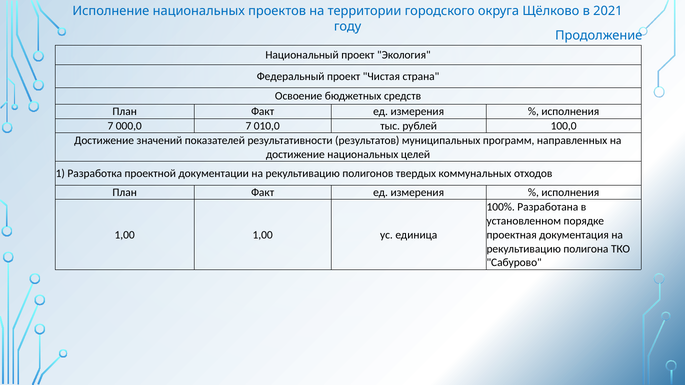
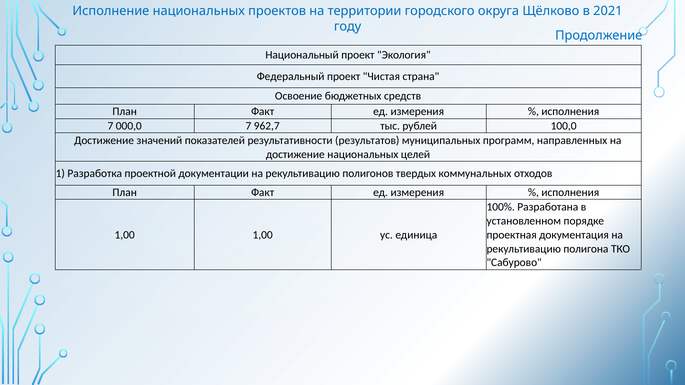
010,0: 010,0 -> 962,7 (267, 126)
